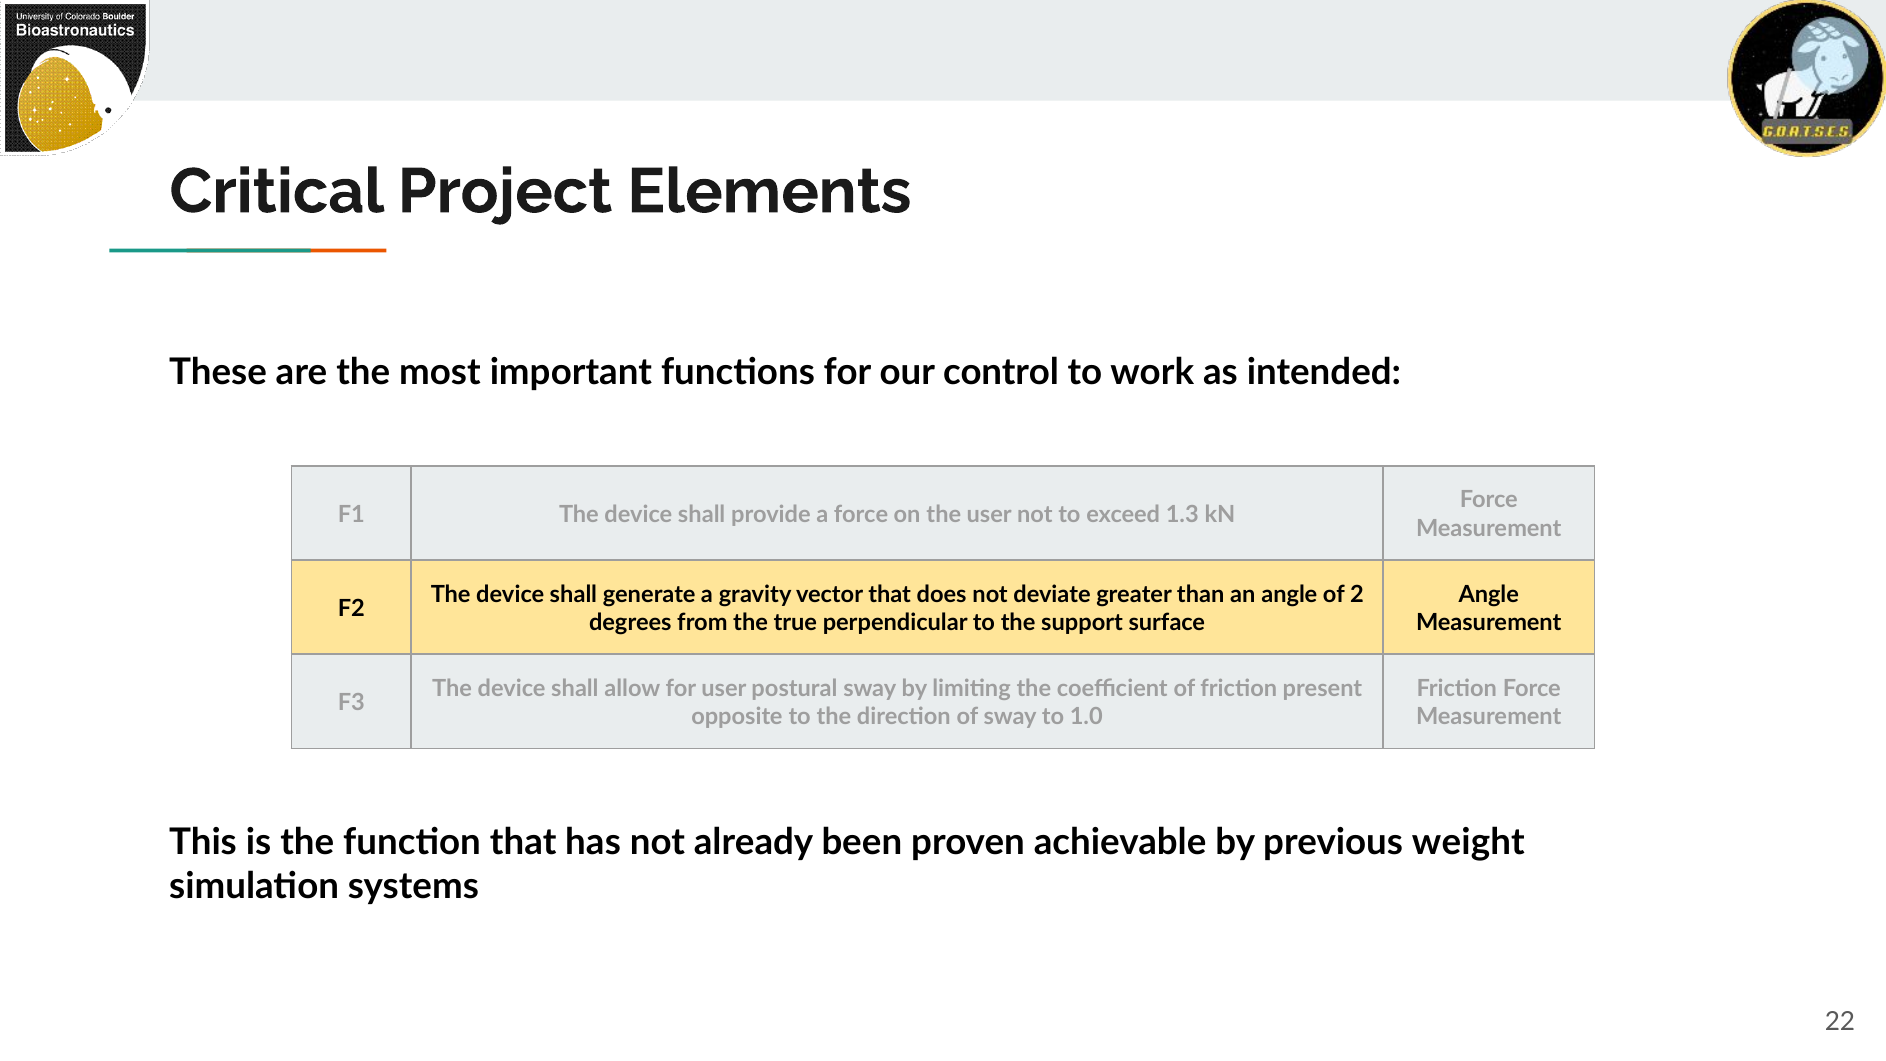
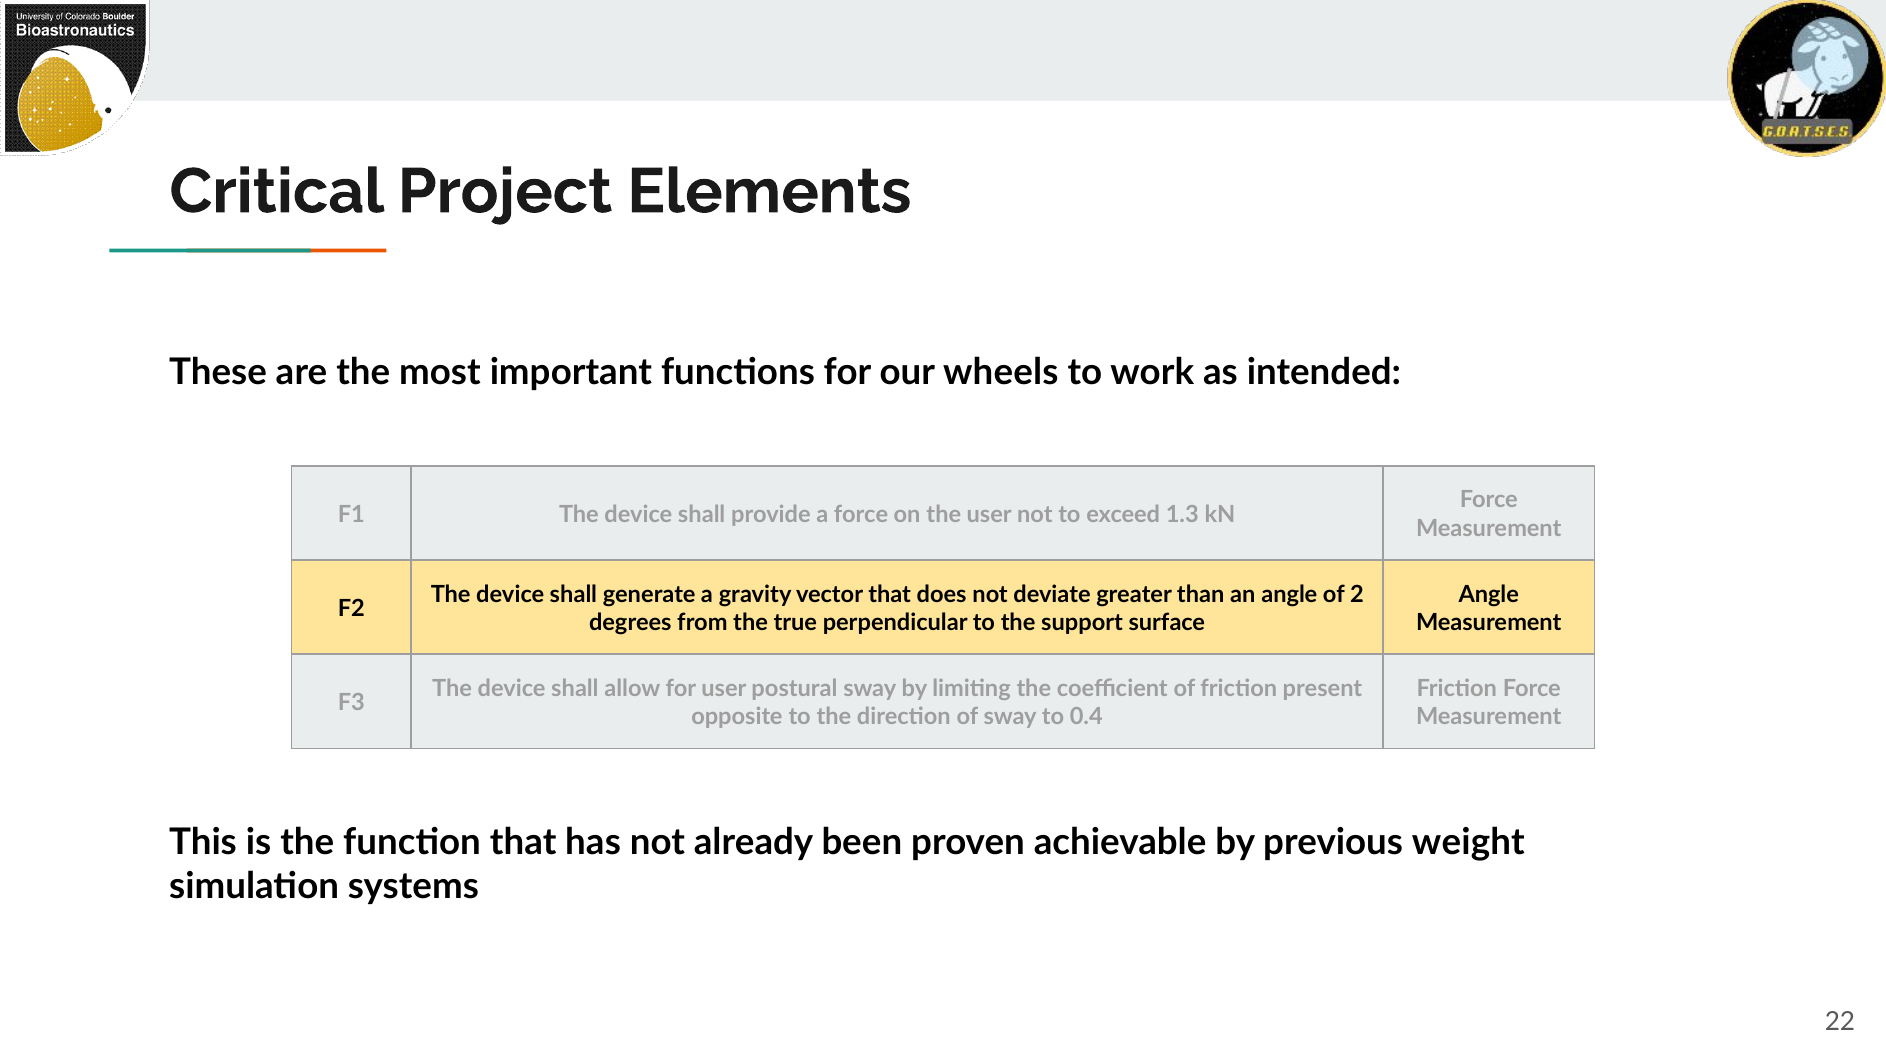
control: control -> wheels (1001, 372)
1.0: 1.0 -> 0.4 (1086, 717)
